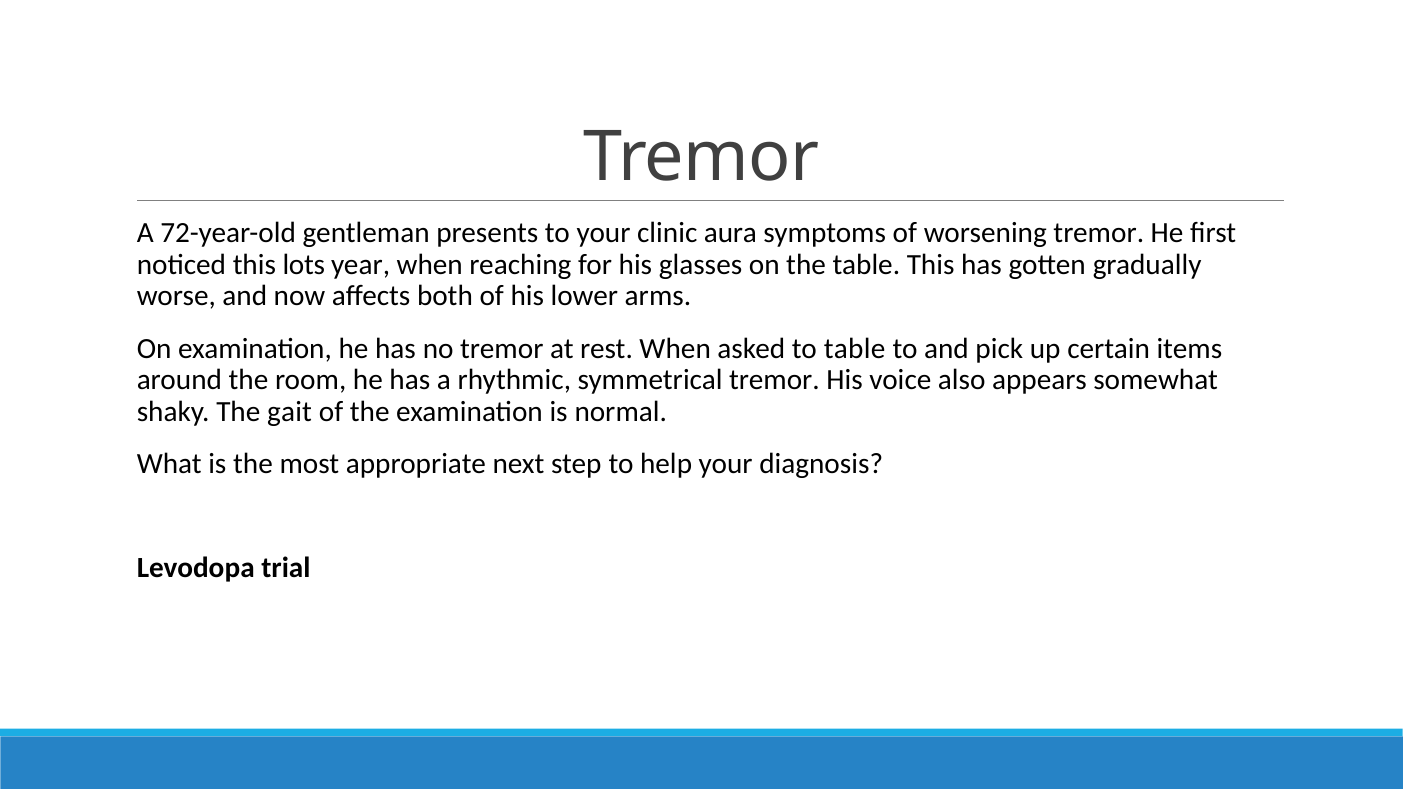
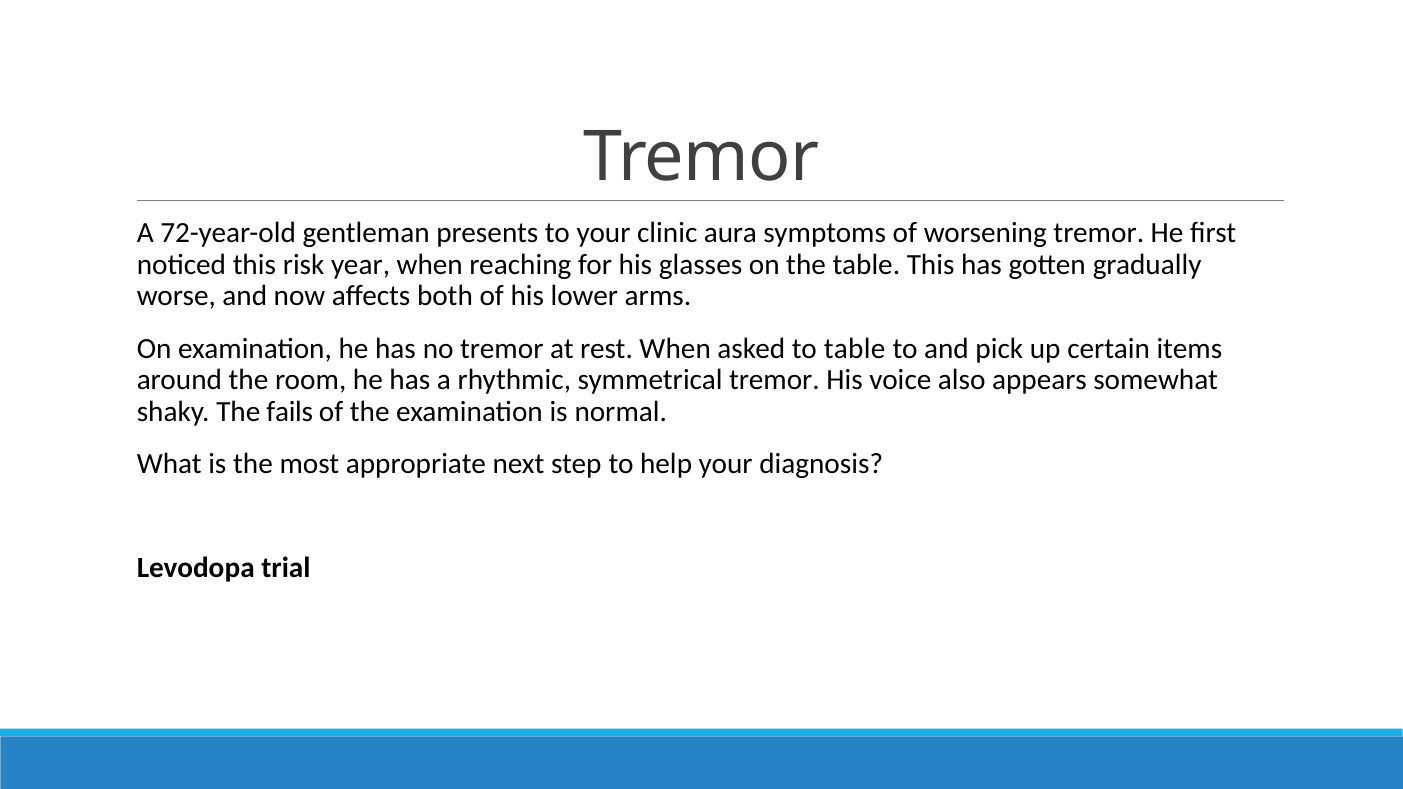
lots: lots -> risk (304, 265)
gait: gait -> fails (290, 412)
